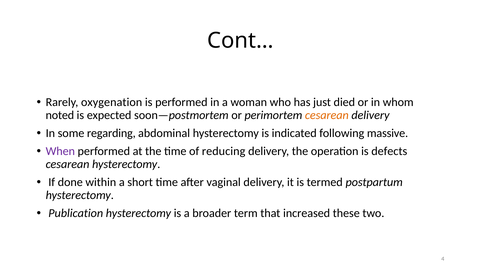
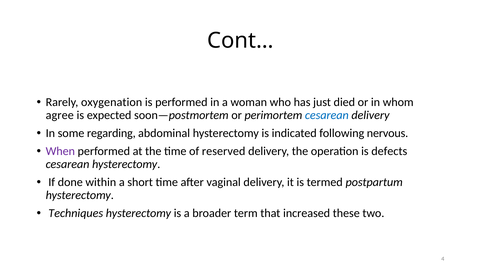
noted: noted -> agree (60, 115)
cesarean colour: orange -> blue (327, 115)
massive: massive -> nervous (388, 133)
reducing: reducing -> reserved (224, 151)
Publication: Publication -> Techniques (76, 213)
